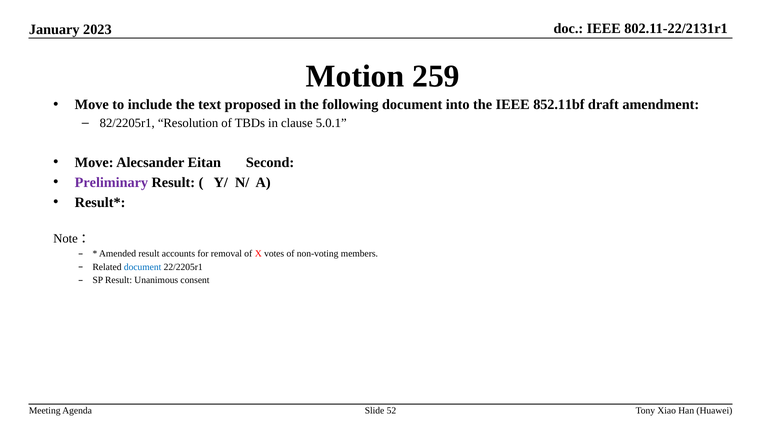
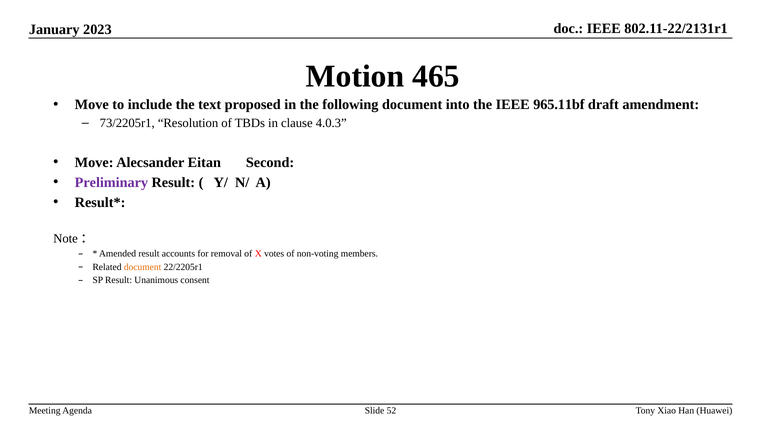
259: 259 -> 465 (436, 76)
852.11bf: 852.11bf -> 965.11bf (559, 105)
82/2205r1: 82/2205r1 -> 73/2205r1 (127, 123)
5.0.1: 5.0.1 -> 4.0.3 (331, 123)
document colour: blue -> orange (143, 267)
